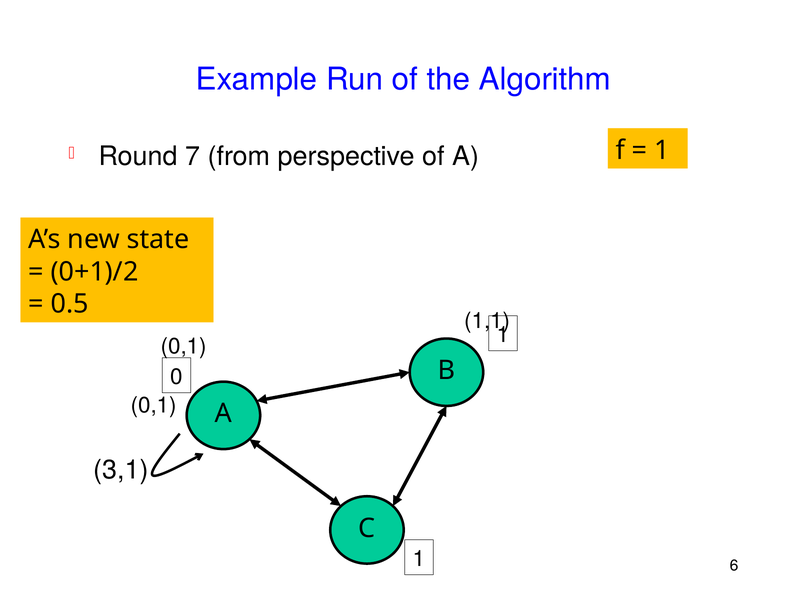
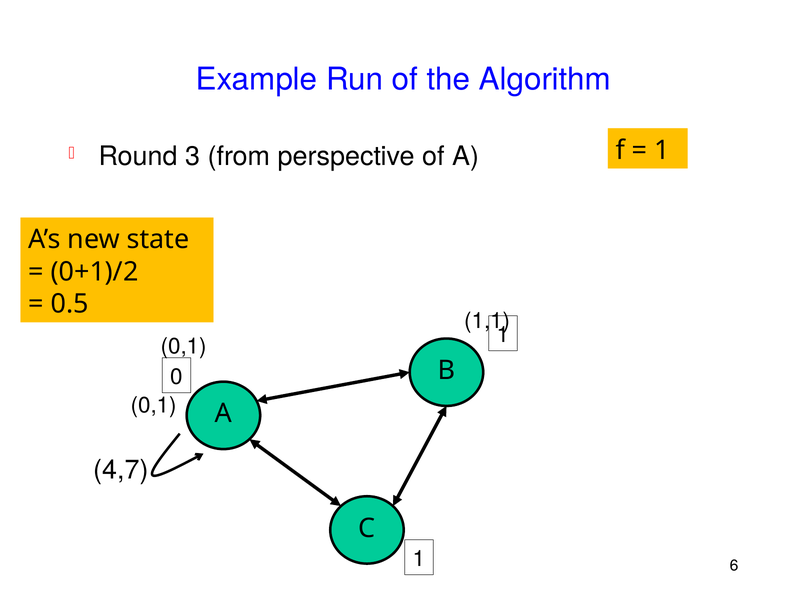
7: 7 -> 3 (193, 157)
3,1: 3,1 -> 4,7 (121, 470)
